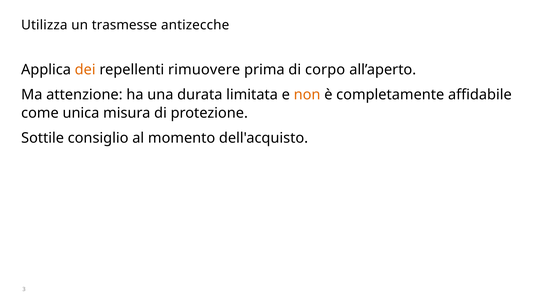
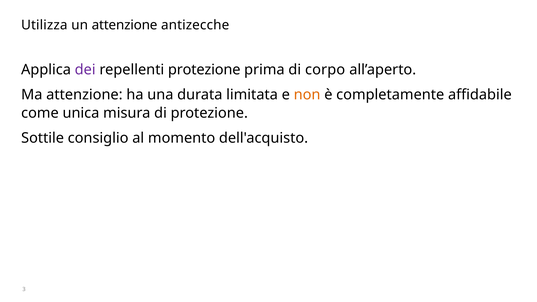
un trasmesse: trasmesse -> attenzione (125, 25)
dei colour: orange -> purple (85, 70)
repellenti rimuovere: rimuovere -> protezione (204, 70)
